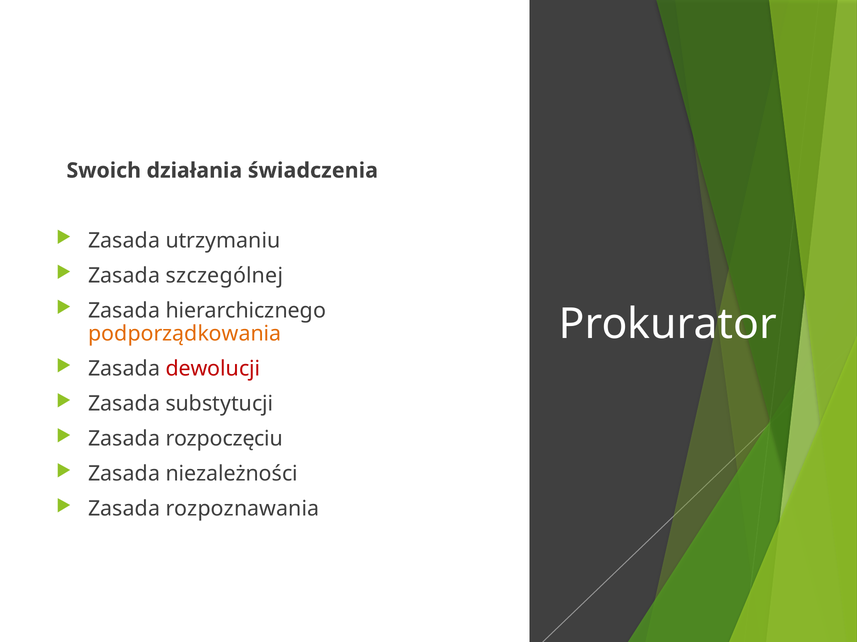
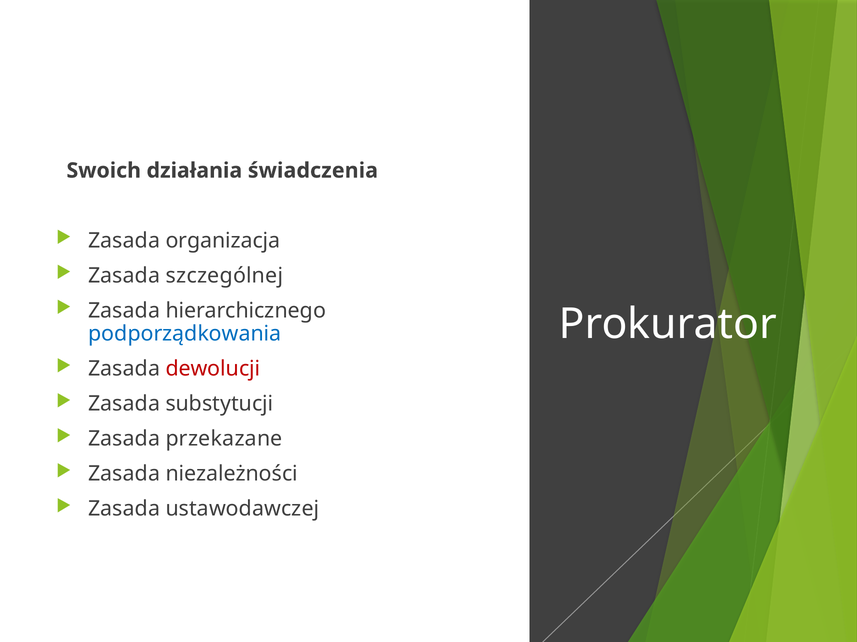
utrzymaniu: utrzymaniu -> organizacja (223, 241)
podporządkowania colour: orange -> blue (185, 334)
rozpoczęciu: rozpoczęciu -> przekazane (224, 439)
rozpoznawania: rozpoznawania -> ustawodawczej (242, 509)
